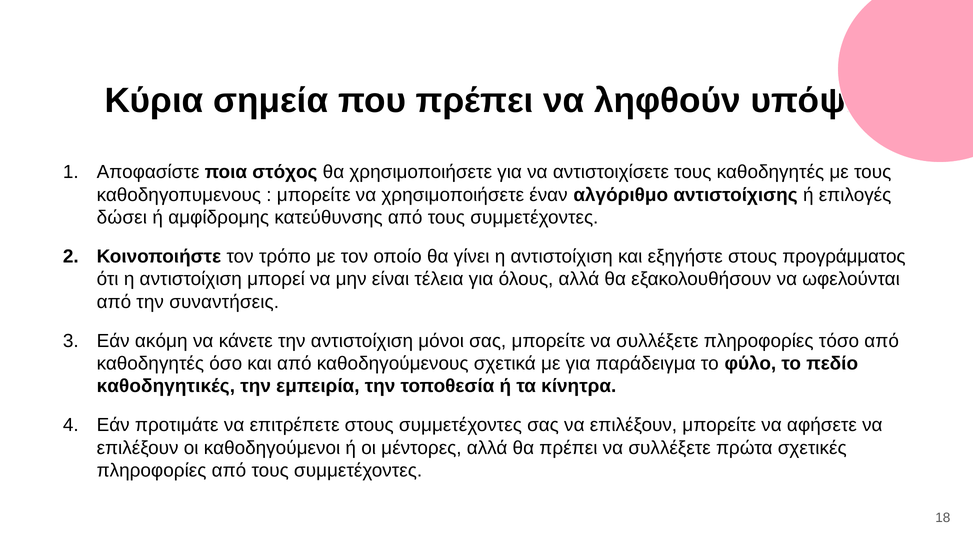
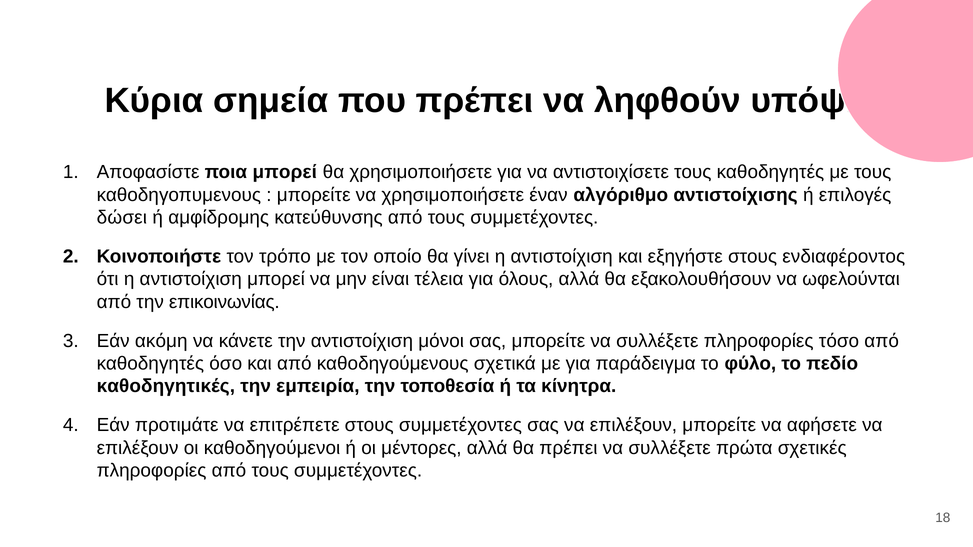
ποια στόχος: στόχος -> μπορεί (285, 172)
προγράμματος: προγράμματος -> ενδιαφέροντος (844, 257)
συναντήσεις: συναντήσεις -> επικοινωνίας (224, 302)
